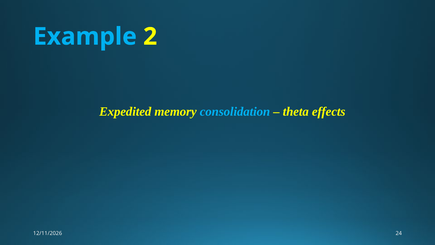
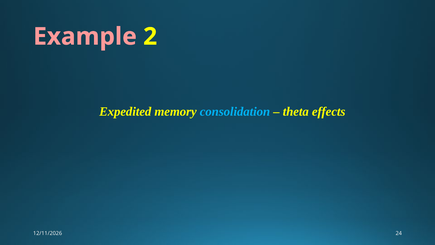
Example colour: light blue -> pink (85, 37)
